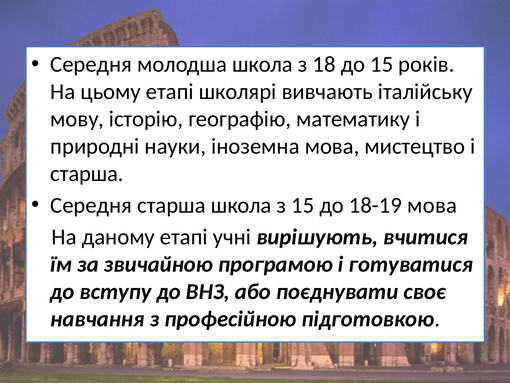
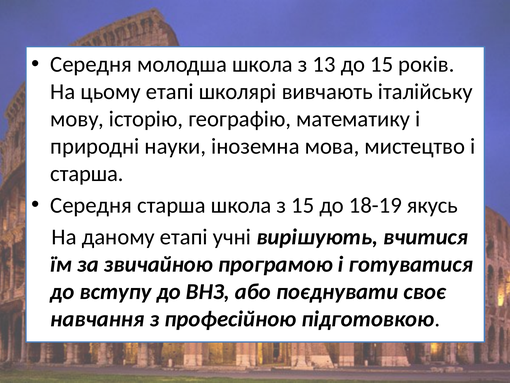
18: 18 -> 13 (324, 64)
18-19 мова: мова -> якусь (432, 205)
